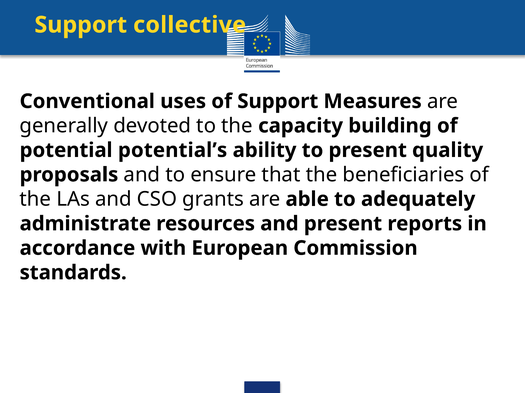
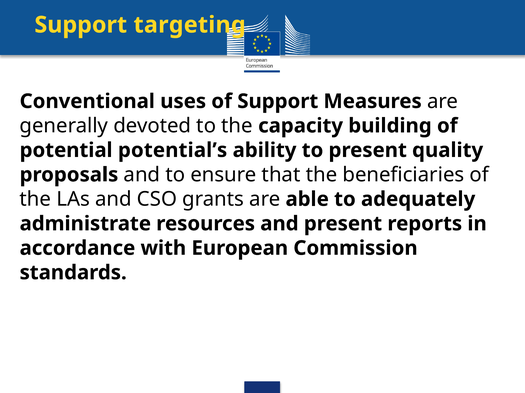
collective: collective -> targeting (190, 25)
